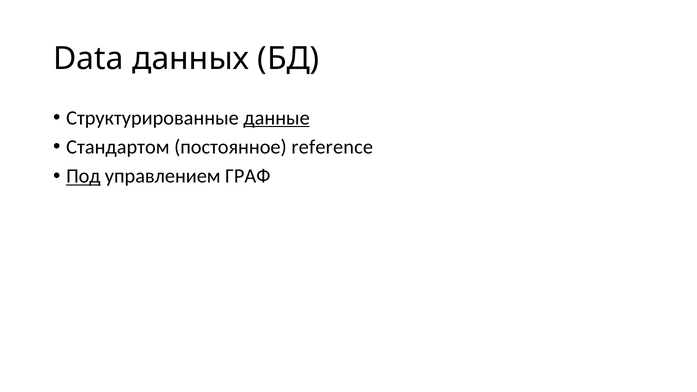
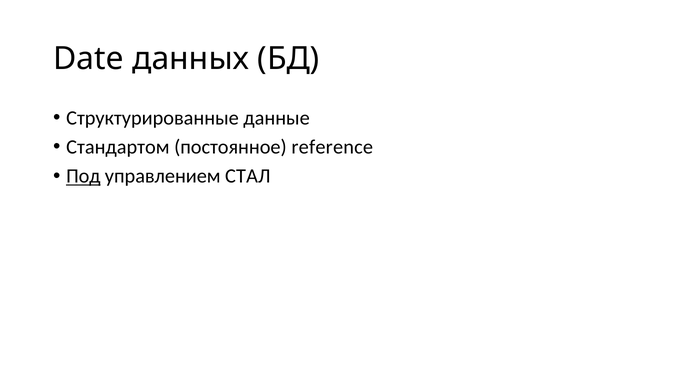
Data: Data -> Date (89, 59)
данные underline: present -> none (277, 118)
ГРАФ: ГРАФ -> СТАЛ (248, 176)
